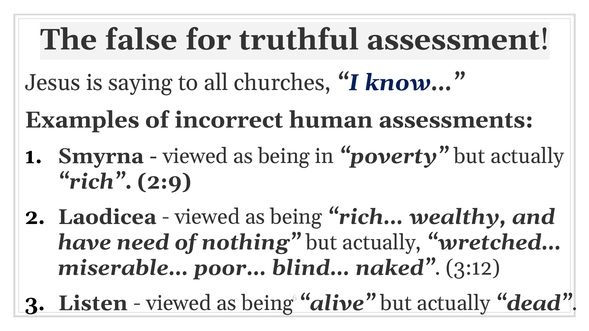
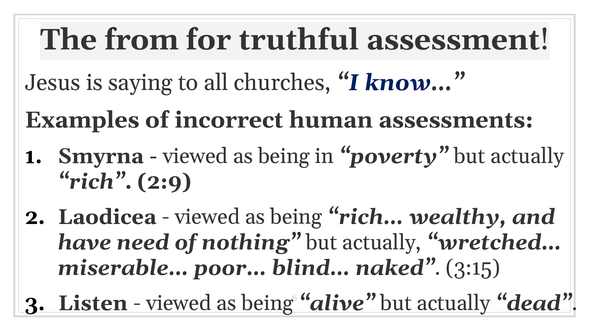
false: false -> from (141, 40)
3:12: 3:12 -> 3:15 (473, 268)
